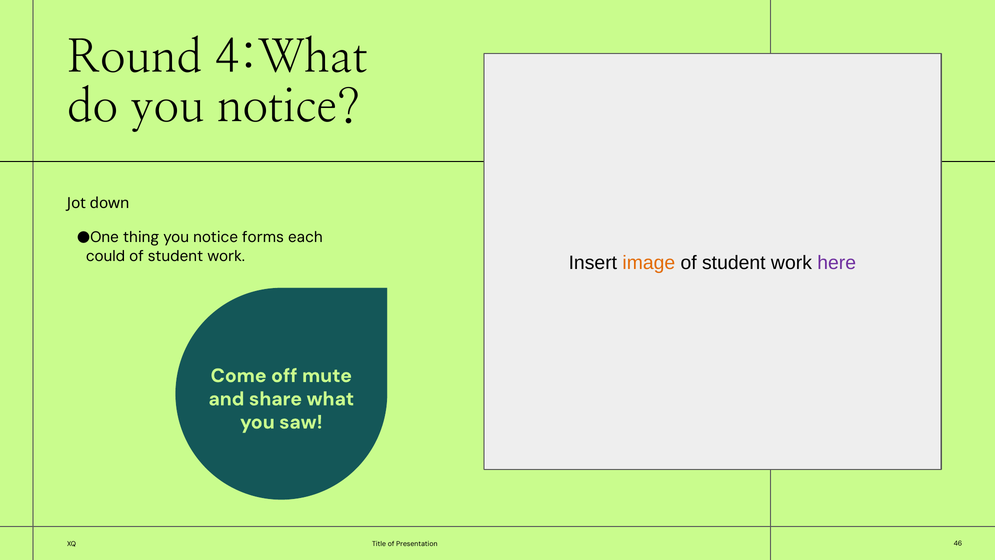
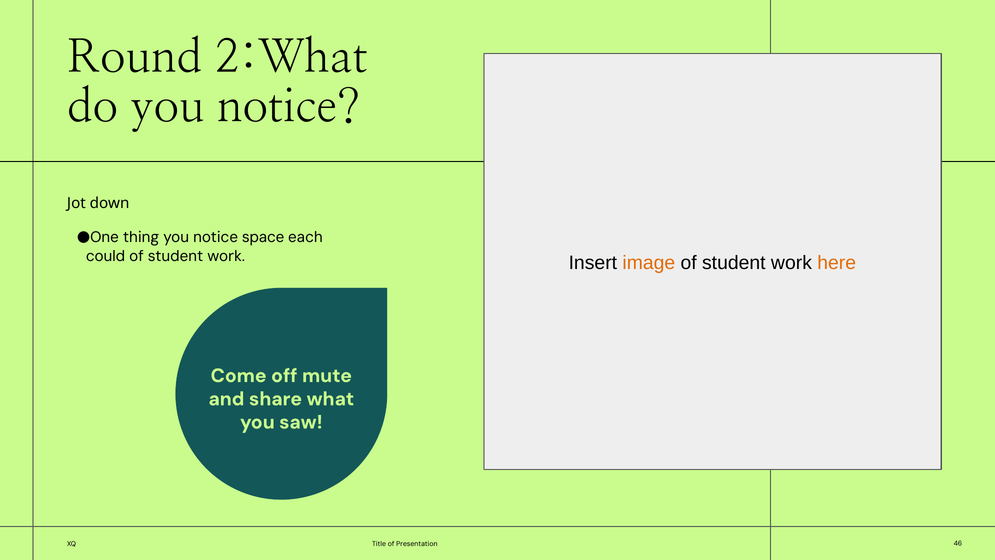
4:What: 4:What -> 2:What (291, 57)
forms: forms -> space (263, 237)
here colour: purple -> orange (837, 263)
